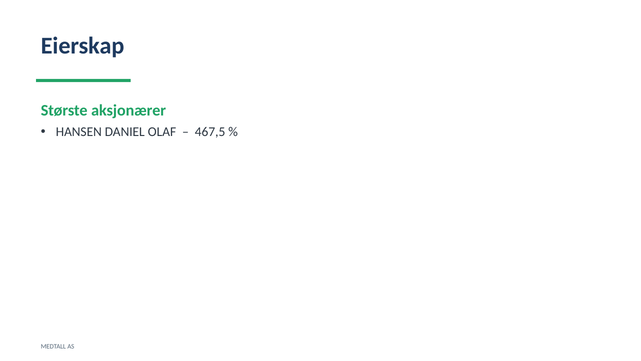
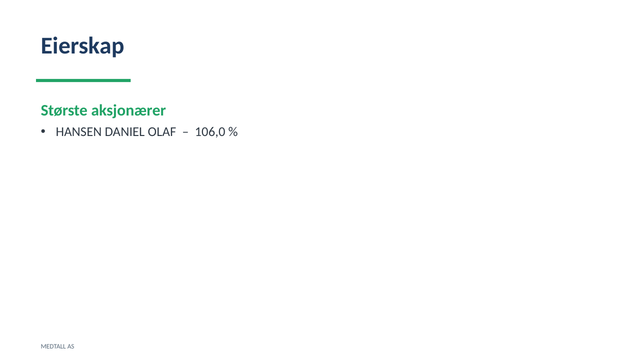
467,5: 467,5 -> 106,0 (210, 132)
